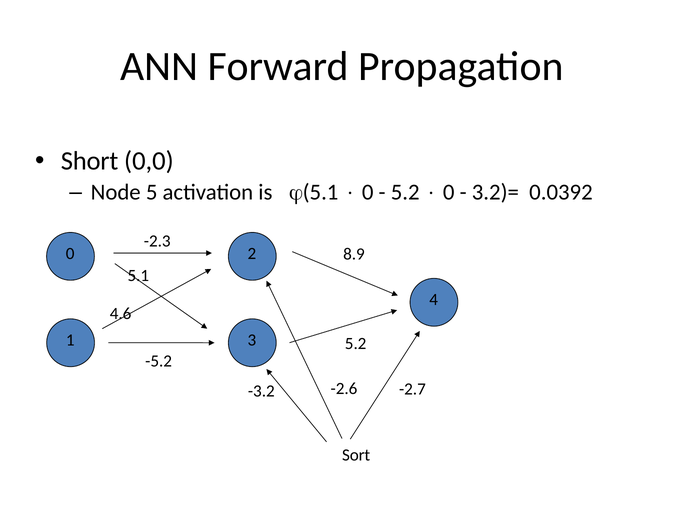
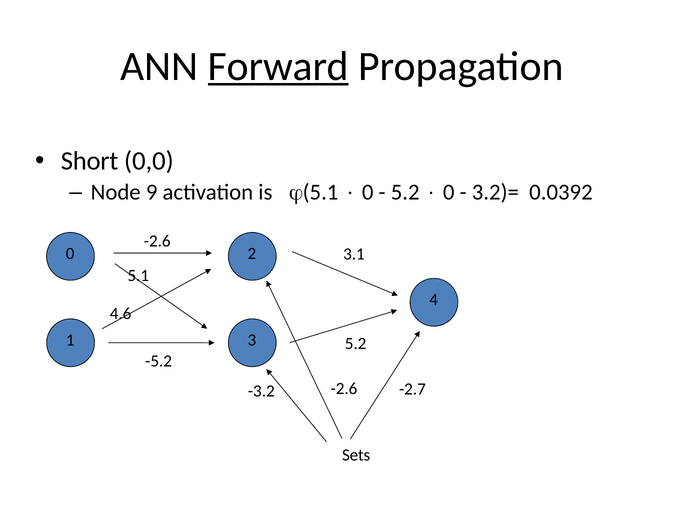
Forward underline: none -> present (278, 66)
5: 5 -> 9 (152, 192)
-2.3: -2.3 -> -2.6 (157, 241)
8.9: 8.9 -> 3.1 (354, 254)
Sort: Sort -> Sets (356, 455)
